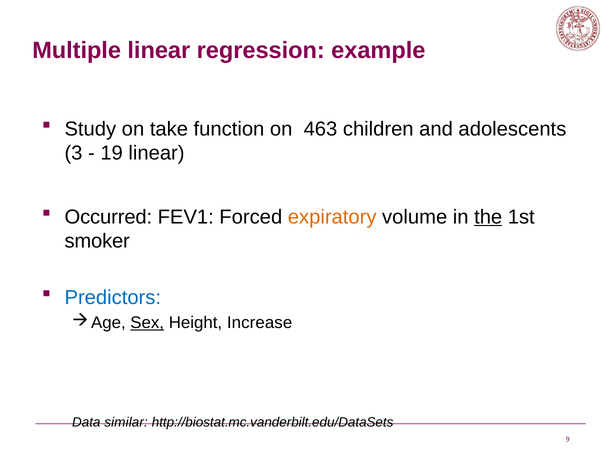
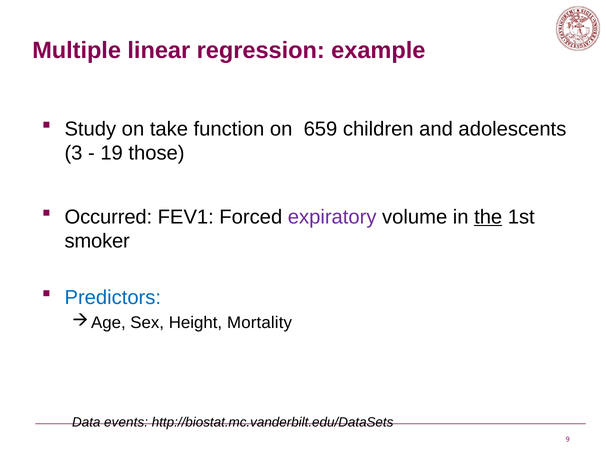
463: 463 -> 659 (320, 129)
19 linear: linear -> those (157, 153)
expiratory colour: orange -> purple (332, 217)
Sex underline: present -> none (147, 323)
Increase: Increase -> Mortality (260, 323)
similar: similar -> events (126, 423)
